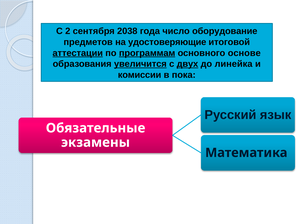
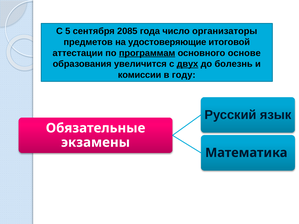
2: 2 -> 5 (68, 31)
2038: 2038 -> 2085 (127, 31)
оборудование: оборудование -> организаторы (225, 31)
аттестации underline: present -> none (78, 53)
увеличится underline: present -> none (140, 64)
линейка: линейка -> болезнь (234, 64)
пока: пока -> году (184, 75)
